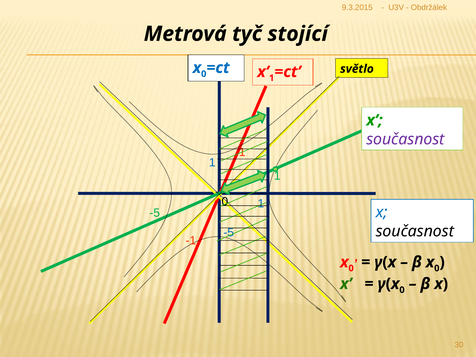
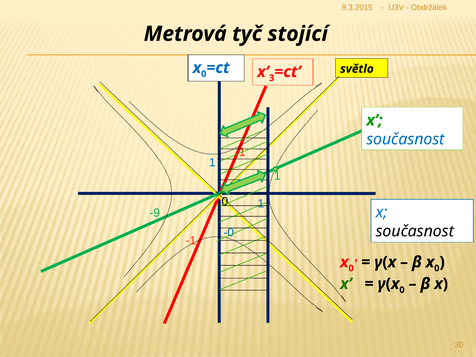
x 1: 1 -> 3 (272, 78)
současnost colour: purple -> blue (405, 139)
-5: -5 -> -9 (155, 213)
-5: -5 -> -0 (229, 233)
